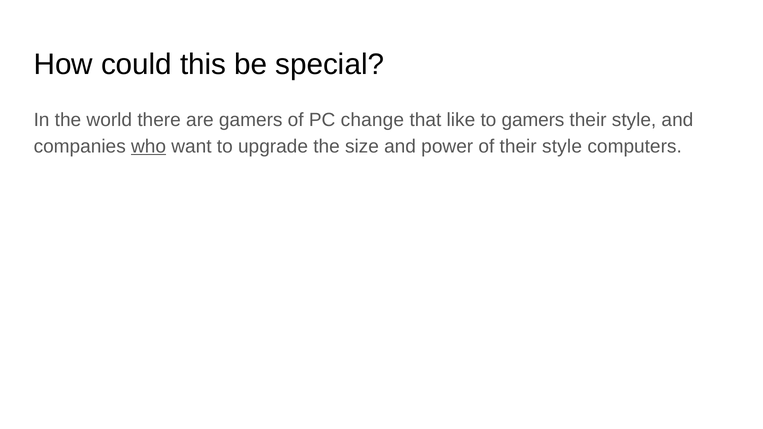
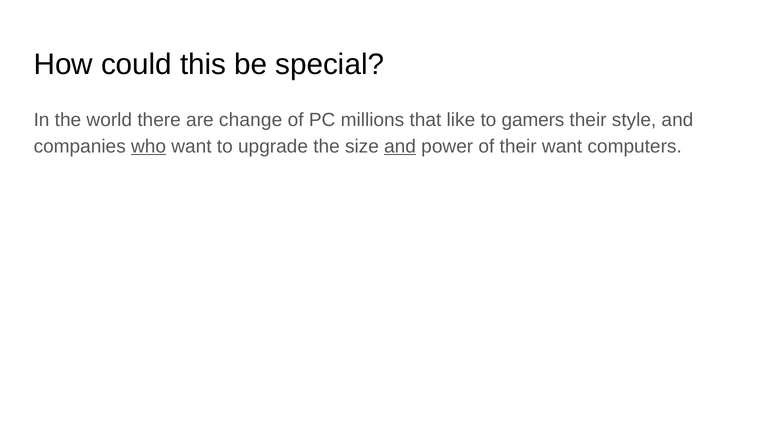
are gamers: gamers -> change (251, 120)
change: change -> millions (372, 120)
and underline: none -> present (400, 146)
of their style: style -> want (562, 146)
